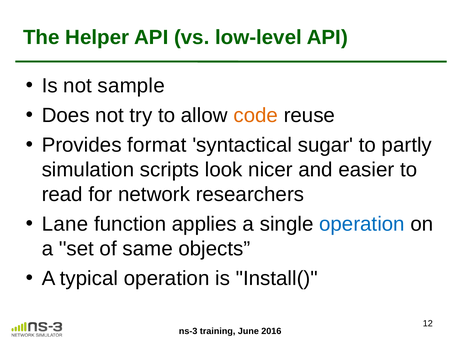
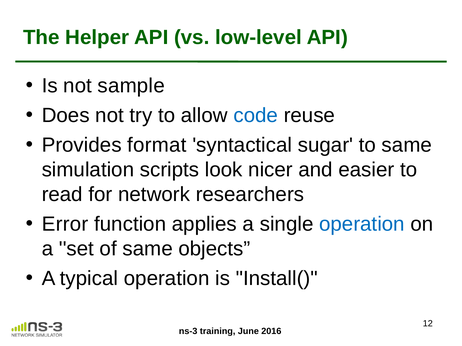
code colour: orange -> blue (256, 116)
to partly: partly -> same (407, 145)
Lane: Lane -> Error (65, 224)
